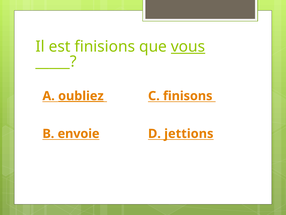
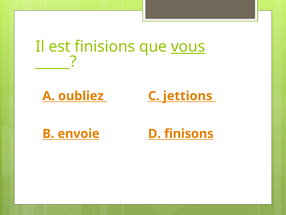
oubliez underline: present -> none (81, 96)
finisons: finisons -> jettions (188, 96)
jettions: jettions -> finisons (189, 133)
